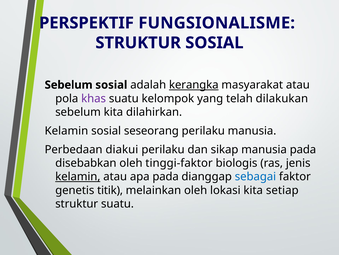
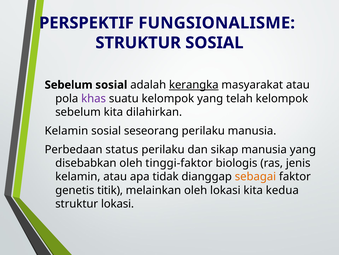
telah dilakukan: dilakukan -> kelompok (282, 98)
diakui: diakui -> status (122, 149)
manusia pada: pada -> yang (303, 149)
kelamin underline: present -> none (78, 176)
apa pada: pada -> tidak (166, 176)
sebagai colour: blue -> orange (255, 176)
setiap: setiap -> kedua (282, 190)
struktur suatu: suatu -> lokasi (118, 203)
